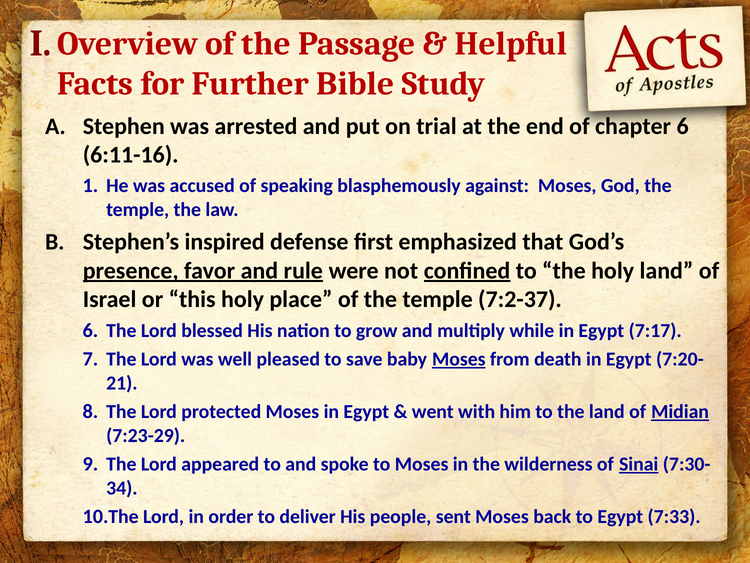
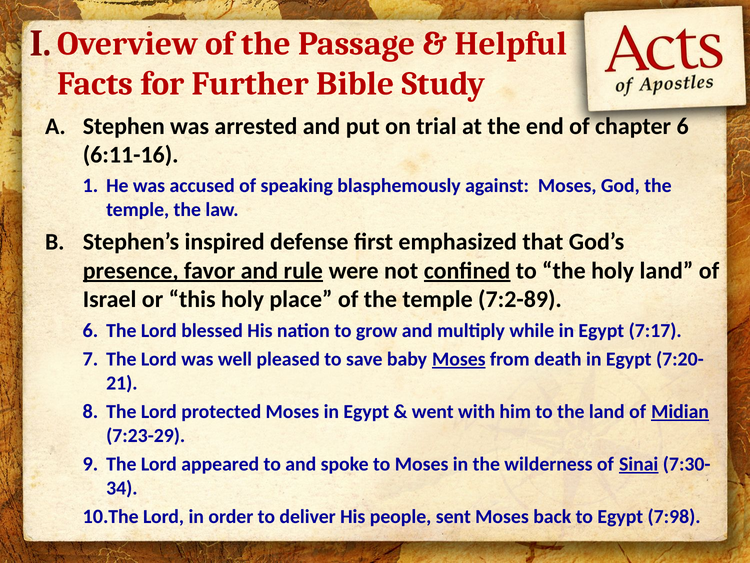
7:2-37: 7:2-37 -> 7:2-89 (520, 299)
7:33: 7:33 -> 7:98 (674, 516)
